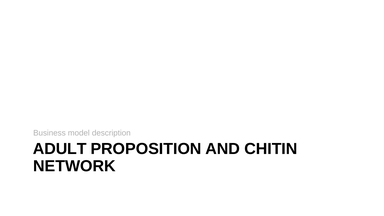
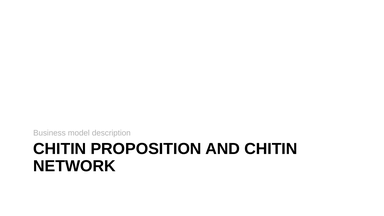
ADULT: ADULT -> CHITIN (60, 149)
